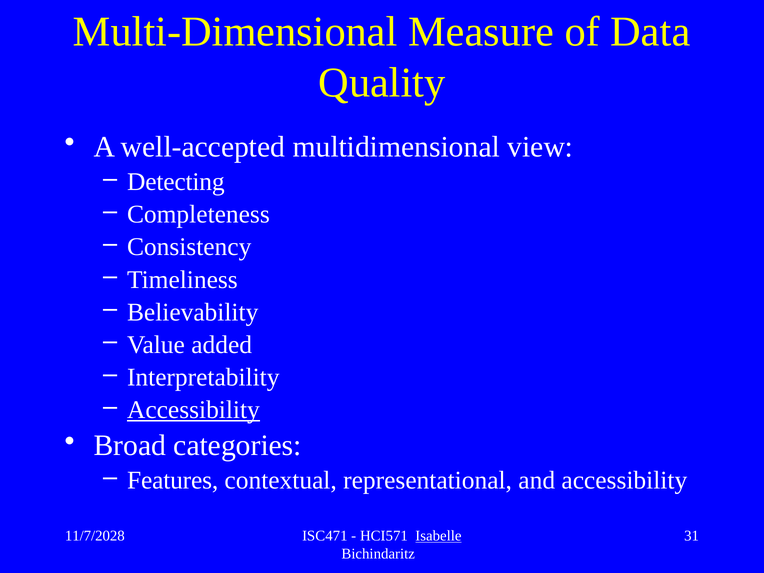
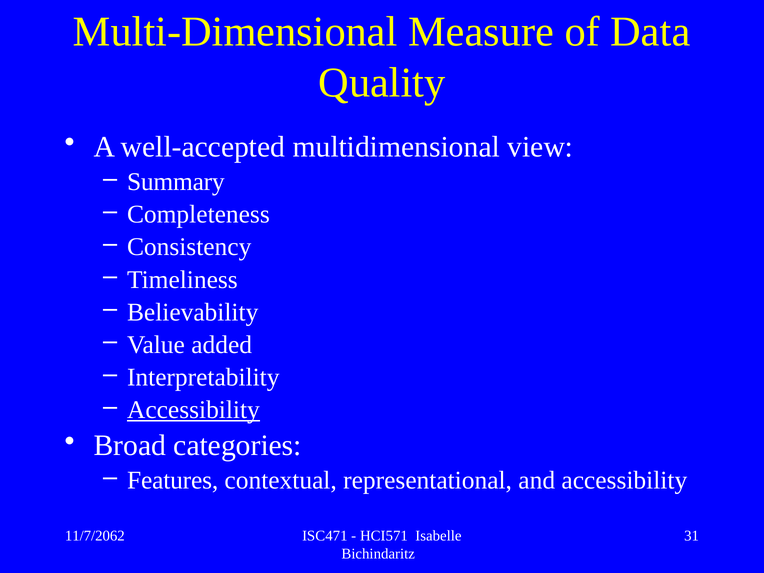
Detecting: Detecting -> Summary (176, 182)
11/7/2028: 11/7/2028 -> 11/7/2062 (95, 536)
Isabelle underline: present -> none (438, 536)
